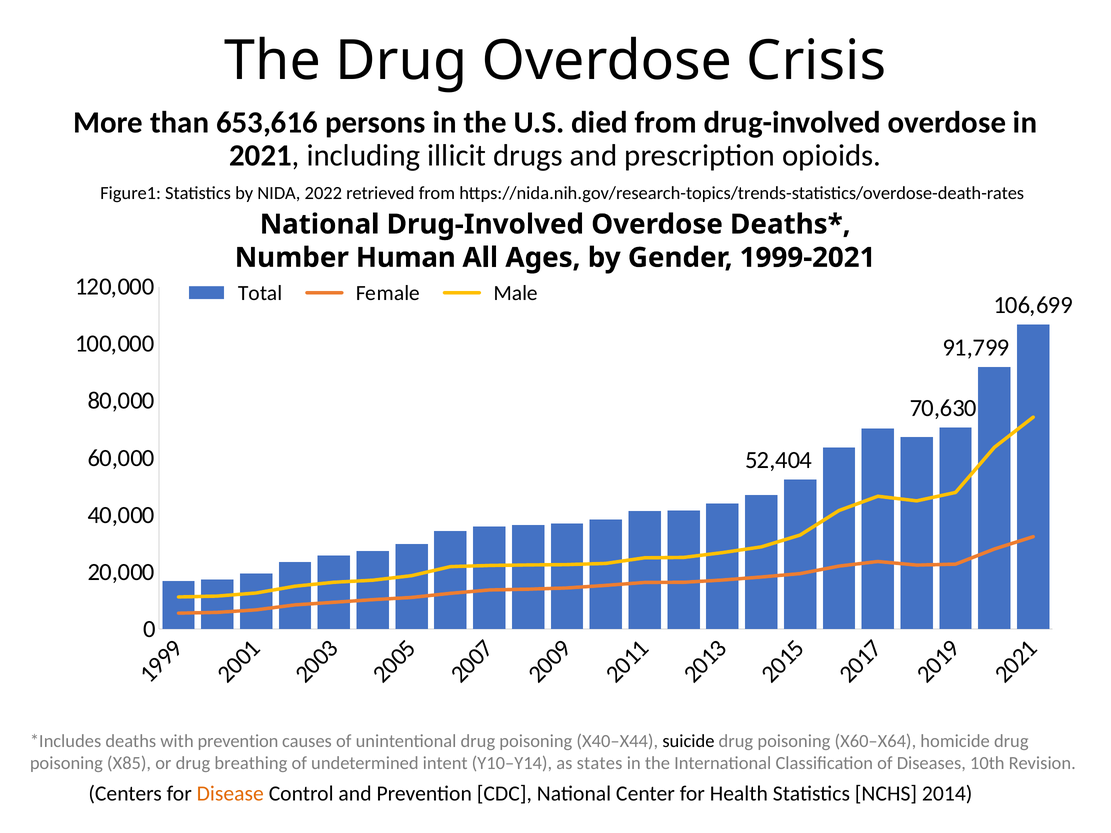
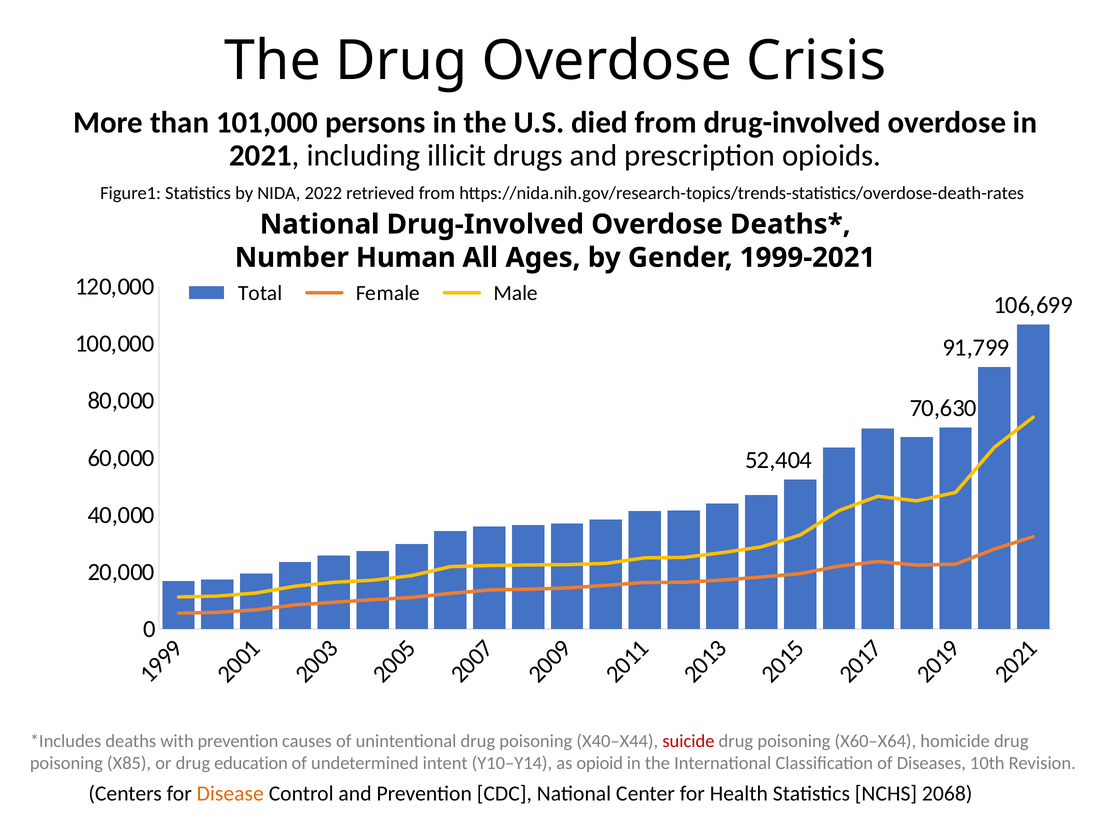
653,616: 653,616 -> 101,000 (267, 122)
suicide colour: black -> red (688, 741)
breathing: breathing -> education (251, 763)
states: states -> opioid (600, 763)
2014: 2014 -> 2068 (947, 794)
